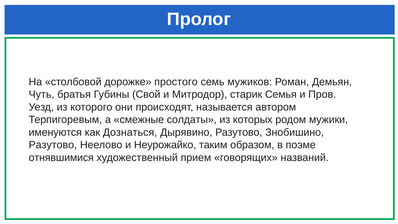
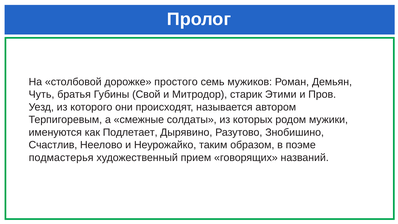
Семья: Семья -> Этими (281, 94)
Дознаться: Дознаться -> Подлетает (130, 132)
Разутово: Разутово -> Счастлив (53, 145)
отнявшимися: отнявшимися -> подмастерья (61, 158)
